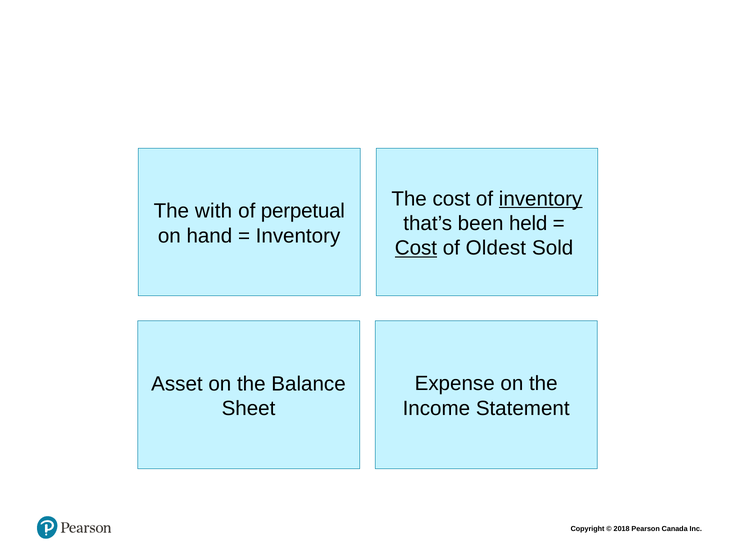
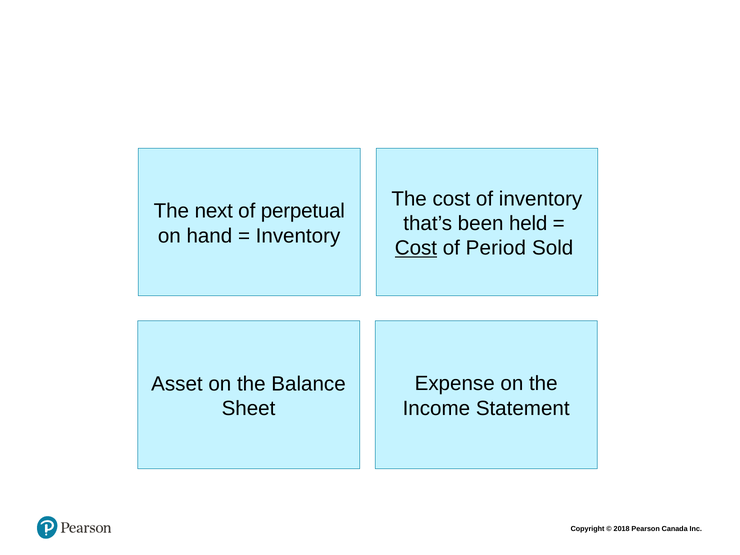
inventory underline: present -> none (541, 199)
with: with -> next (214, 211)
Oldest: Oldest -> Period (496, 248)
